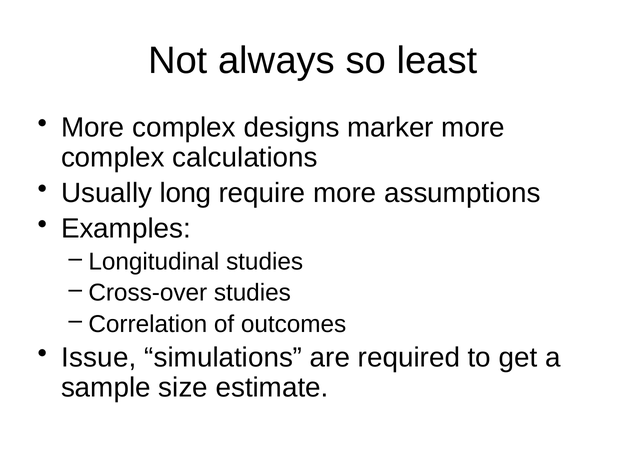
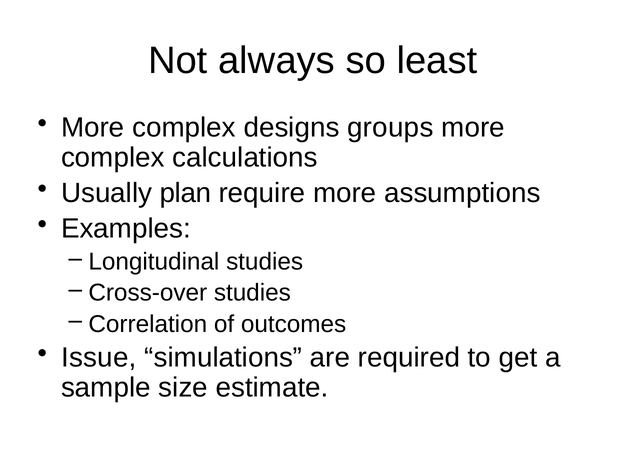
marker: marker -> groups (390, 128)
long: long -> plan (186, 193)
